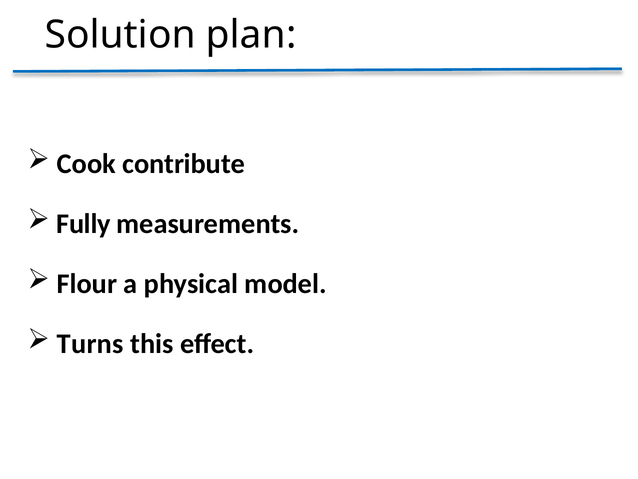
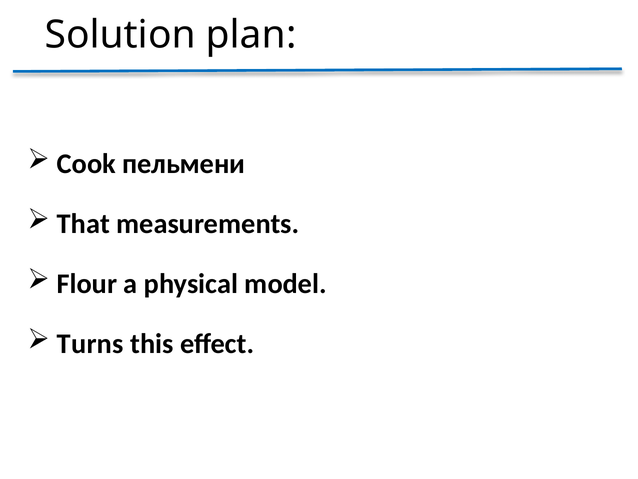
contribute: contribute -> пельмени (184, 164)
Fully: Fully -> That (83, 224)
